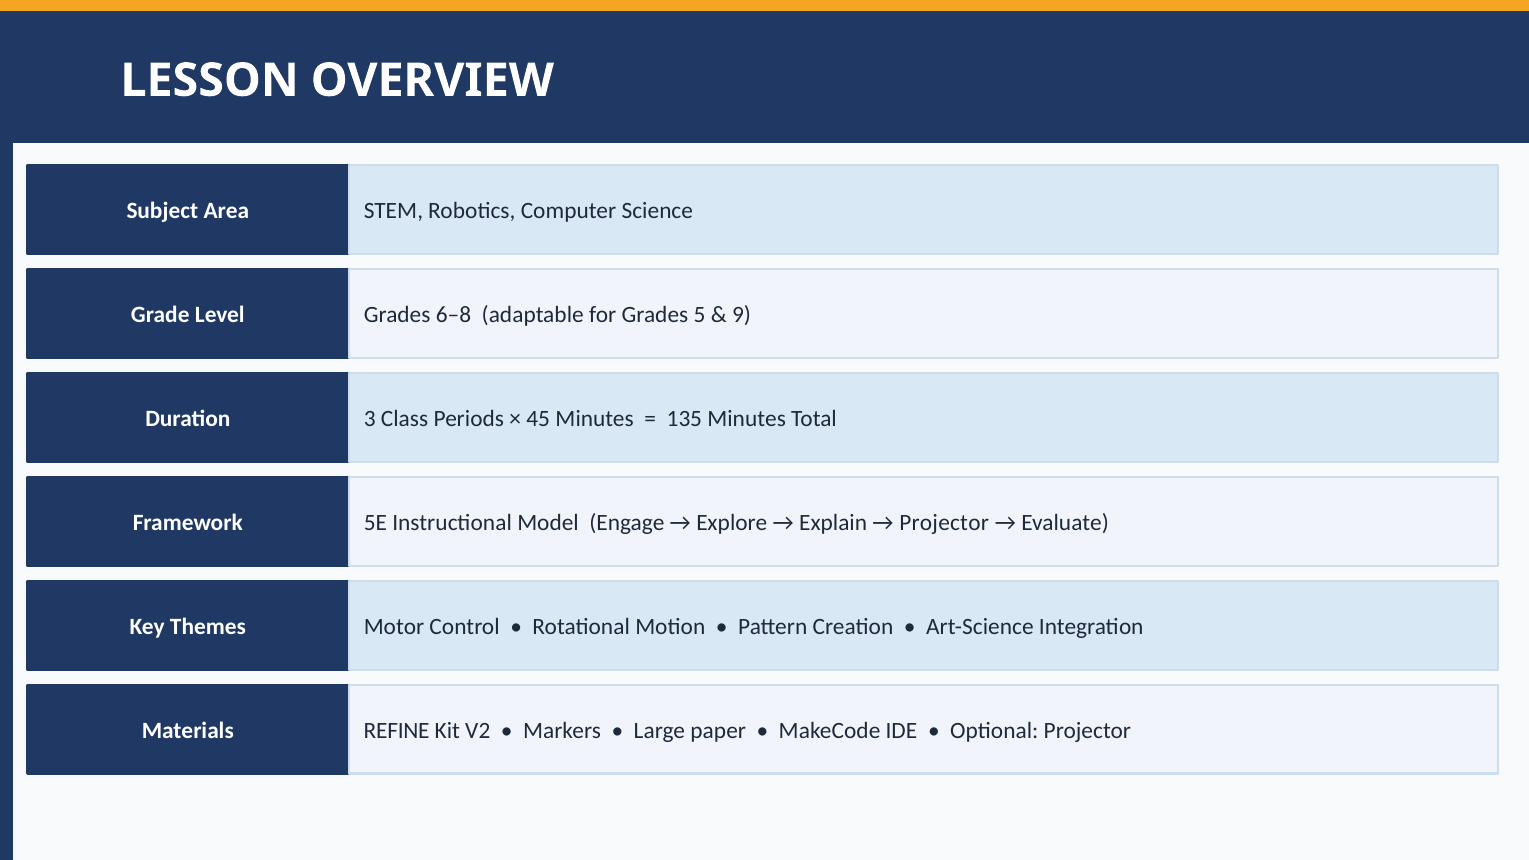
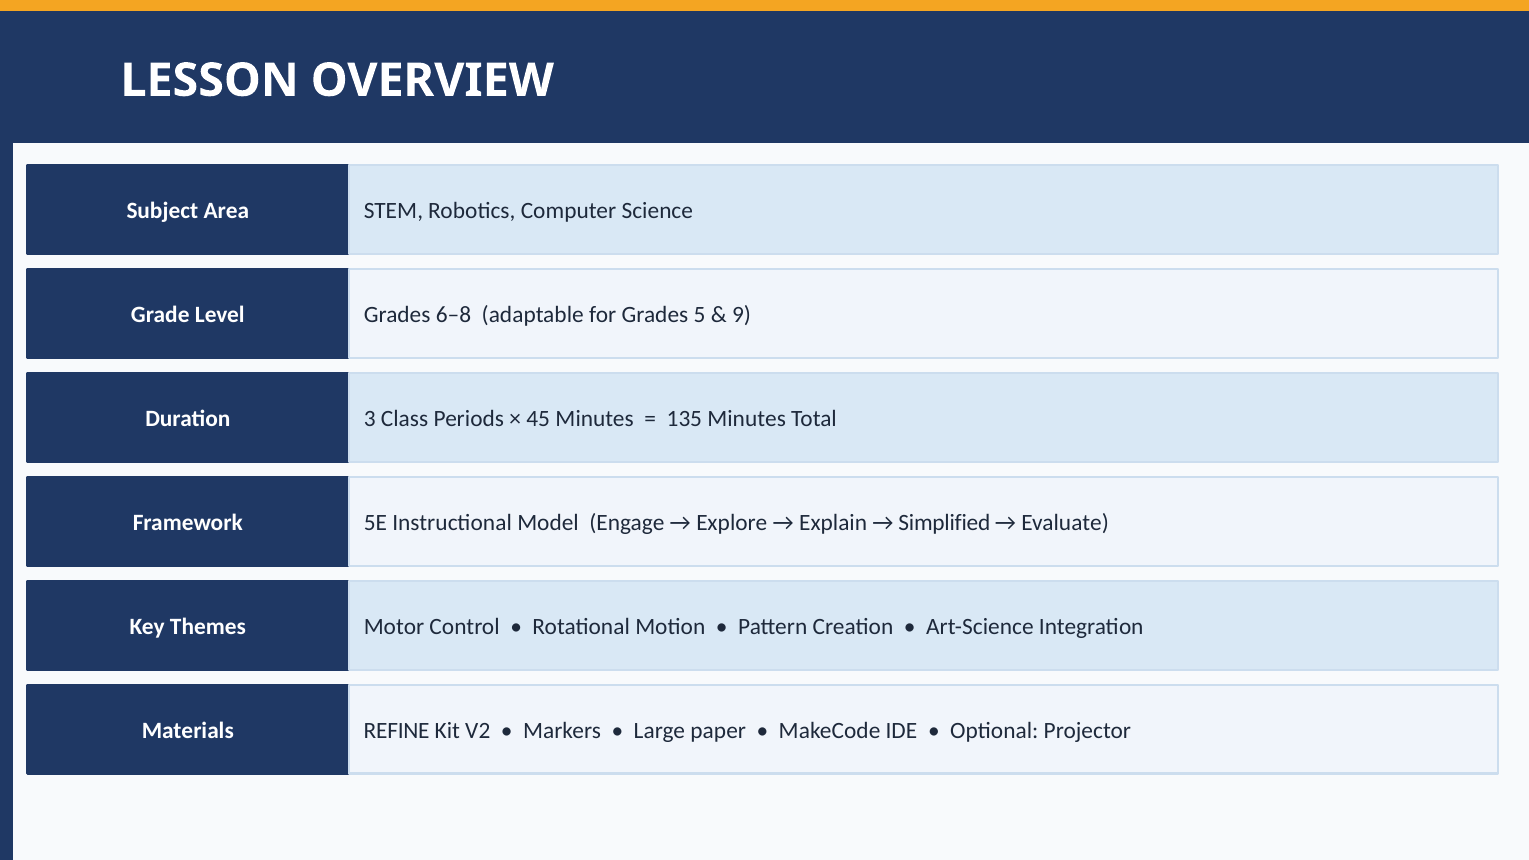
Projector: Projector -> Simplified (944, 523)
